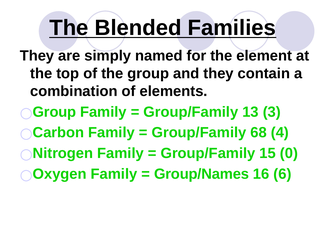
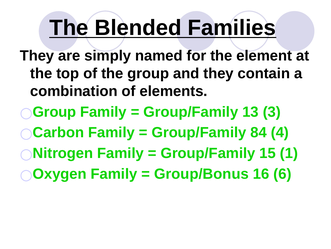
68: 68 -> 84 (259, 132)
0: 0 -> 1 (289, 153)
Group/Names: Group/Names -> Group/Bonus (201, 173)
